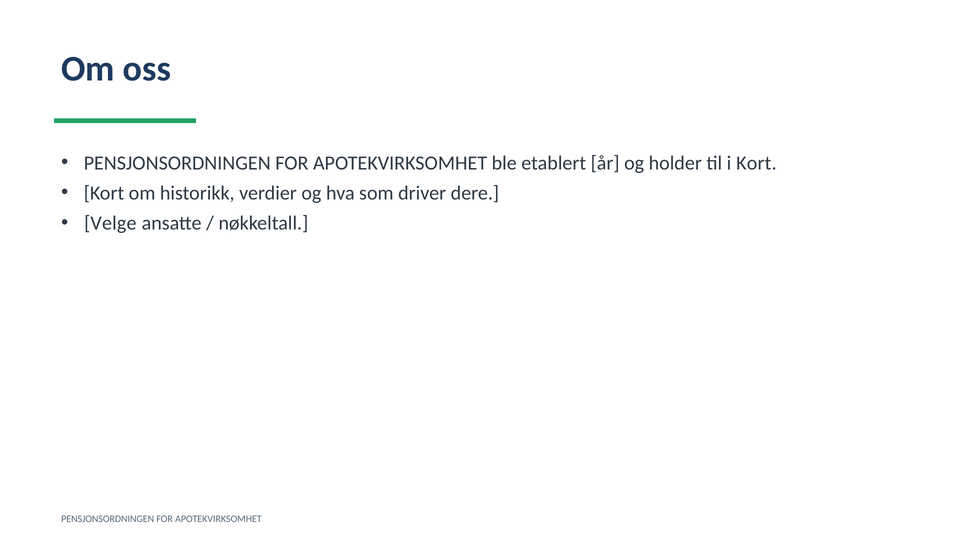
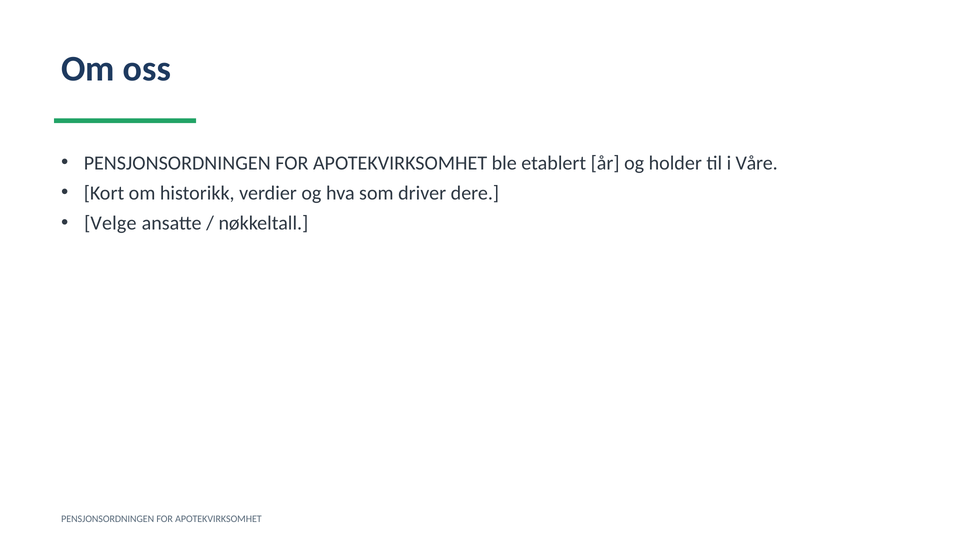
i Kort: Kort -> Våre (757, 163)
